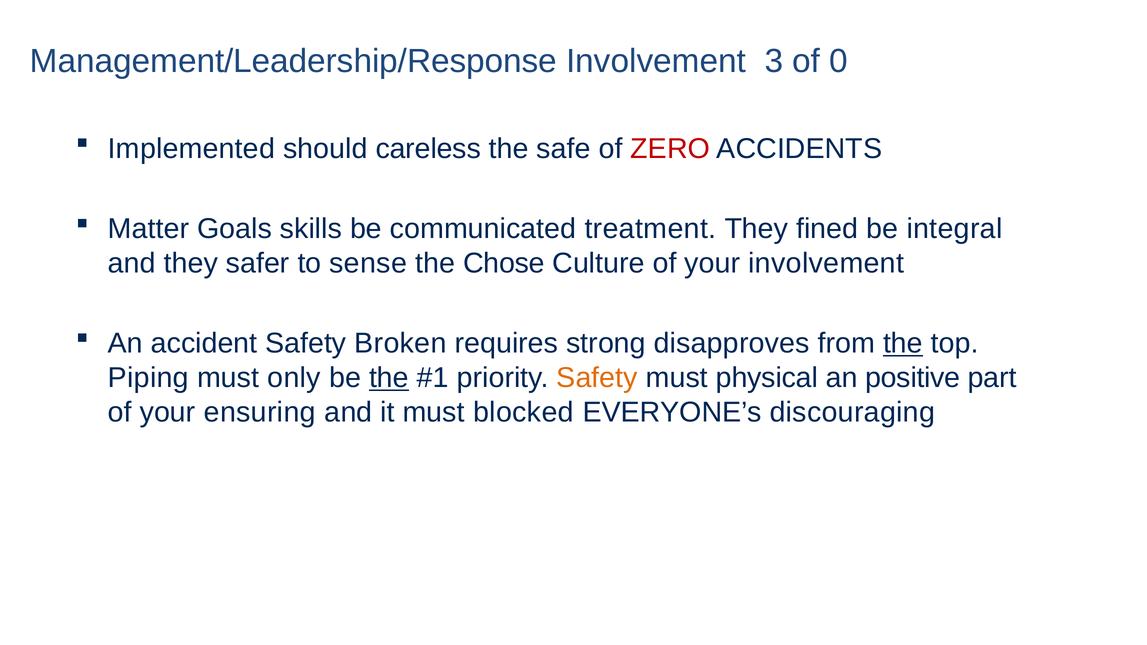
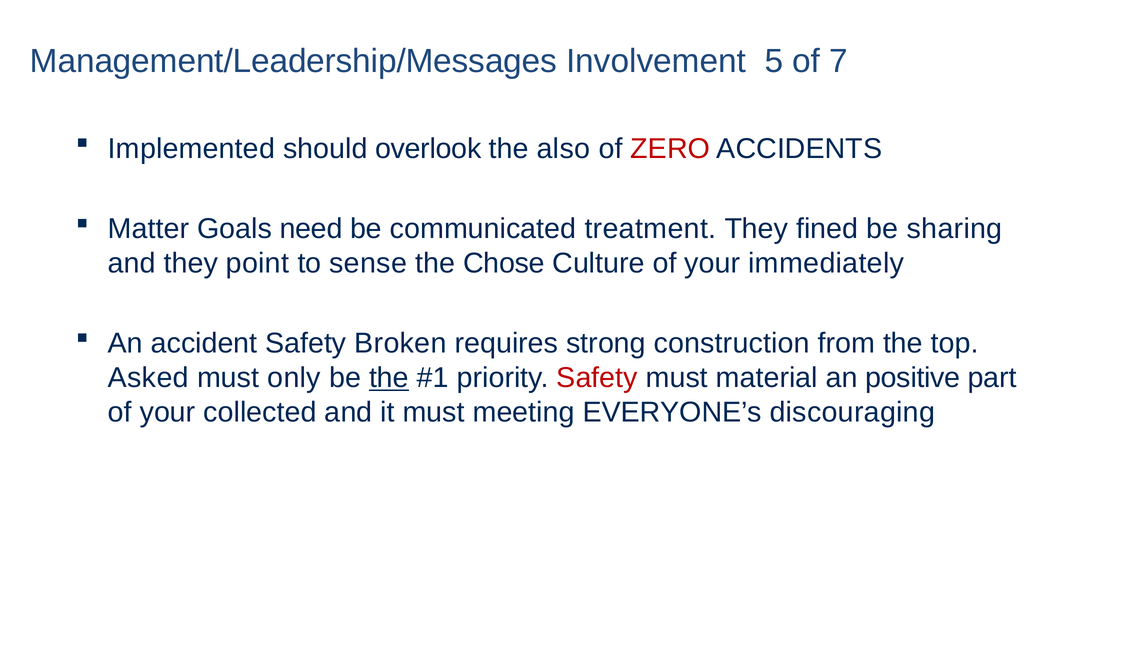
Management/Leadership/Response: Management/Leadership/Response -> Management/Leadership/Messages (294, 61)
3: 3 -> 5 (774, 61)
0: 0 -> 7 (839, 61)
careless: careless -> overlook (428, 149)
safe: safe -> also (563, 149)
skills: skills -> need (311, 229)
integral: integral -> sharing (955, 229)
safer: safer -> point (258, 263)
your involvement: involvement -> immediately (826, 263)
disapproves: disapproves -> construction (732, 344)
the underline: present -> none (903, 344)
Piping: Piping -> Asked (148, 378)
Safety colour: orange -> red (597, 378)
physical: physical -> material (767, 378)
ensuring: ensuring -> collected (260, 412)
blocked: blocked -> meeting (524, 412)
